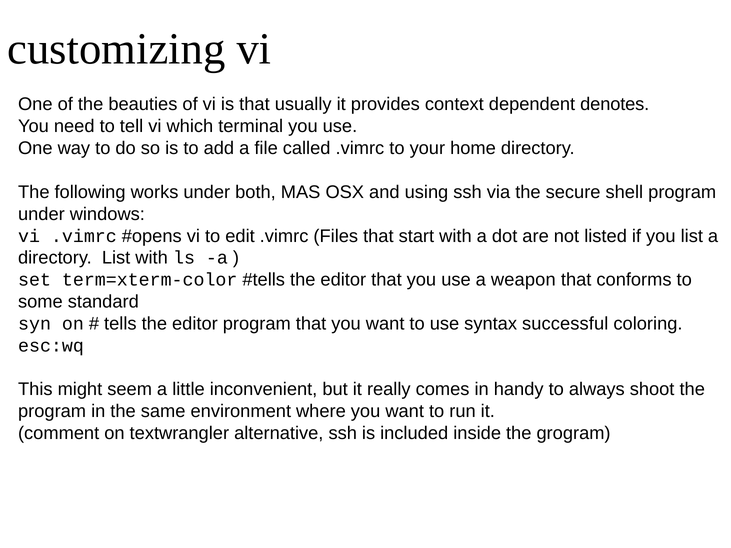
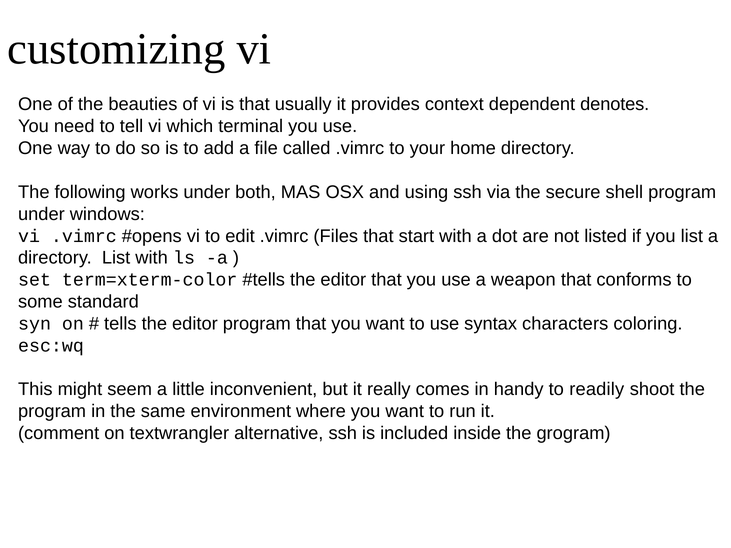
successful: successful -> characters (565, 324)
always: always -> readily (597, 390)
